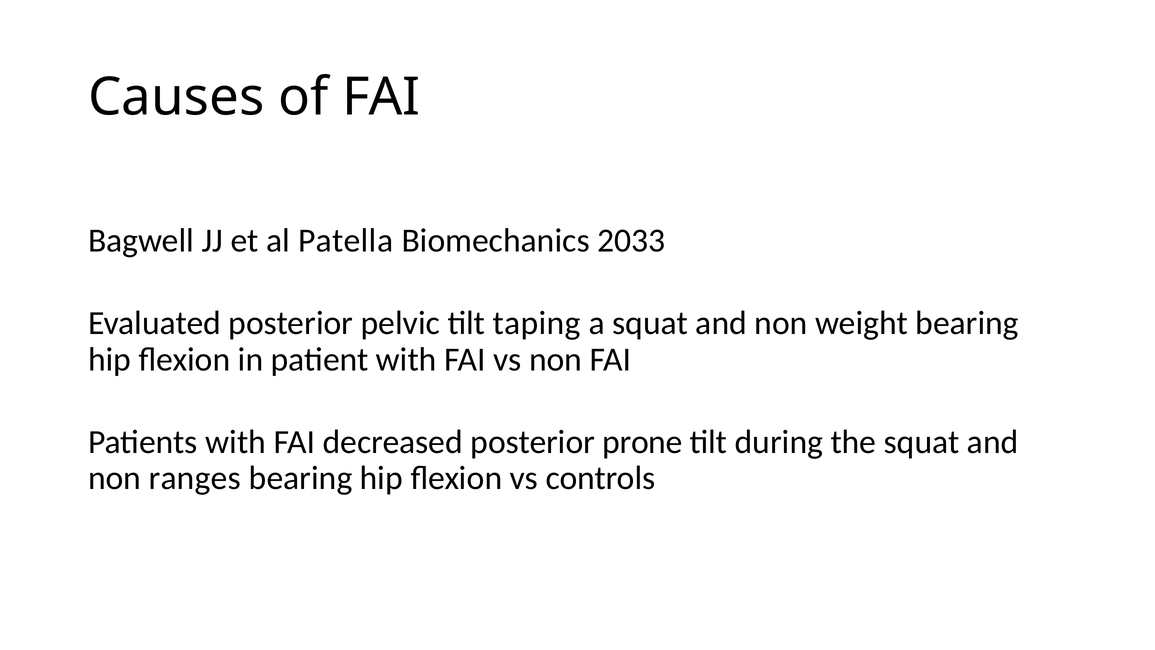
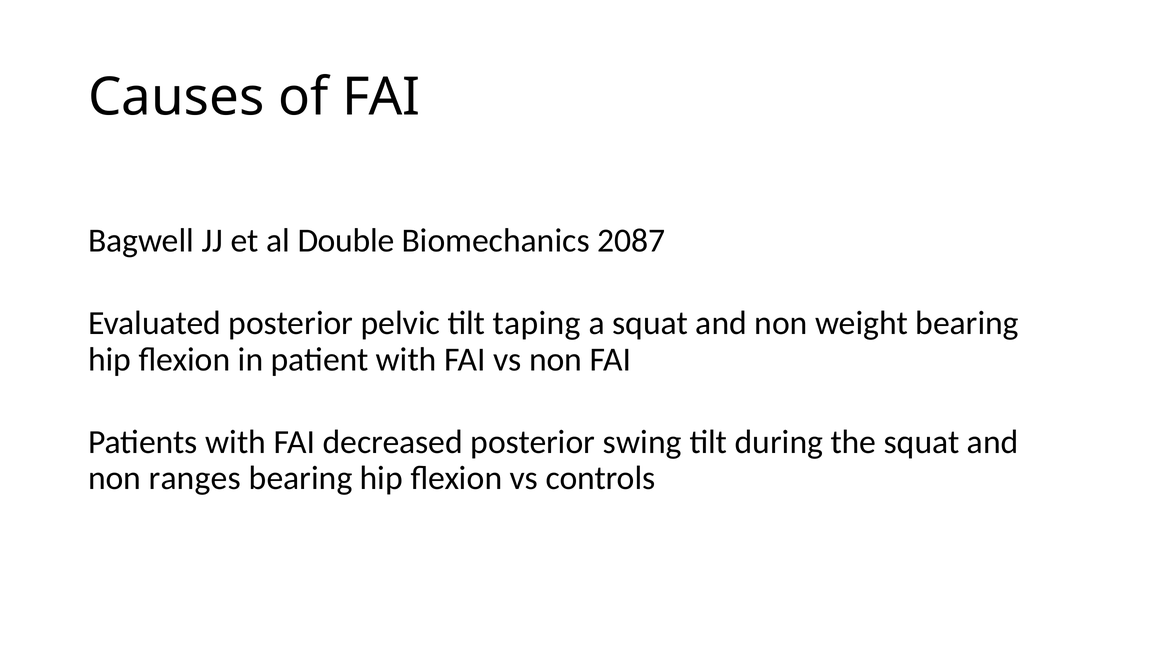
Patella: Patella -> Double (346, 241)
2033: 2033 -> 2087 (631, 241)
prone: prone -> swing (642, 442)
